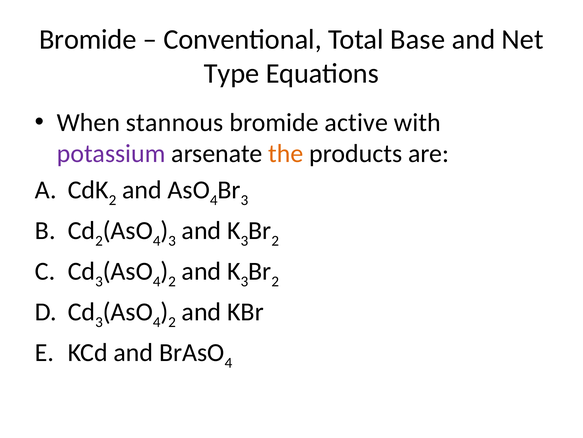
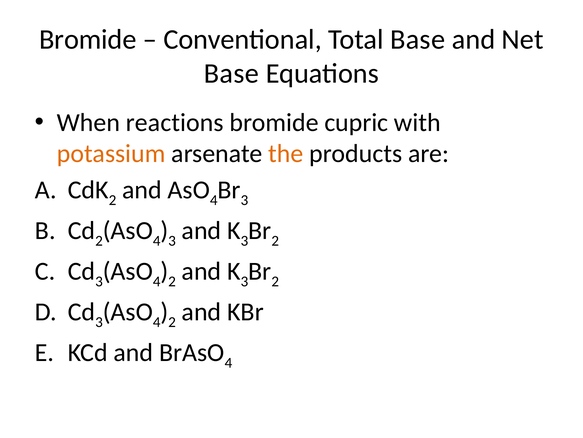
Type: Type -> Base (231, 73)
stannous: stannous -> reactions (175, 122)
active: active -> cupric (356, 122)
potassium colour: purple -> orange (111, 153)
